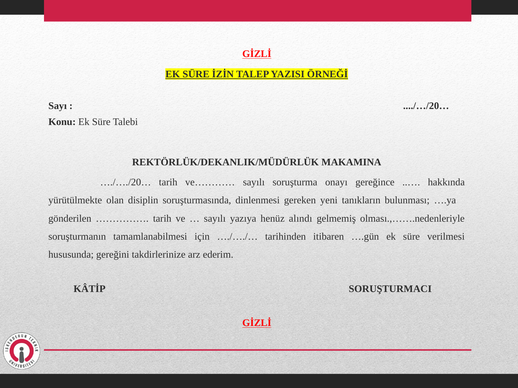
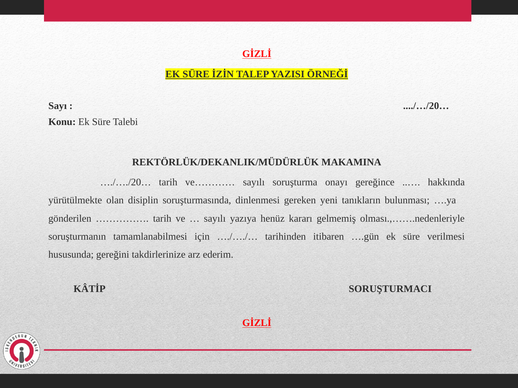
alındı: alındı -> kararı (301, 219)
